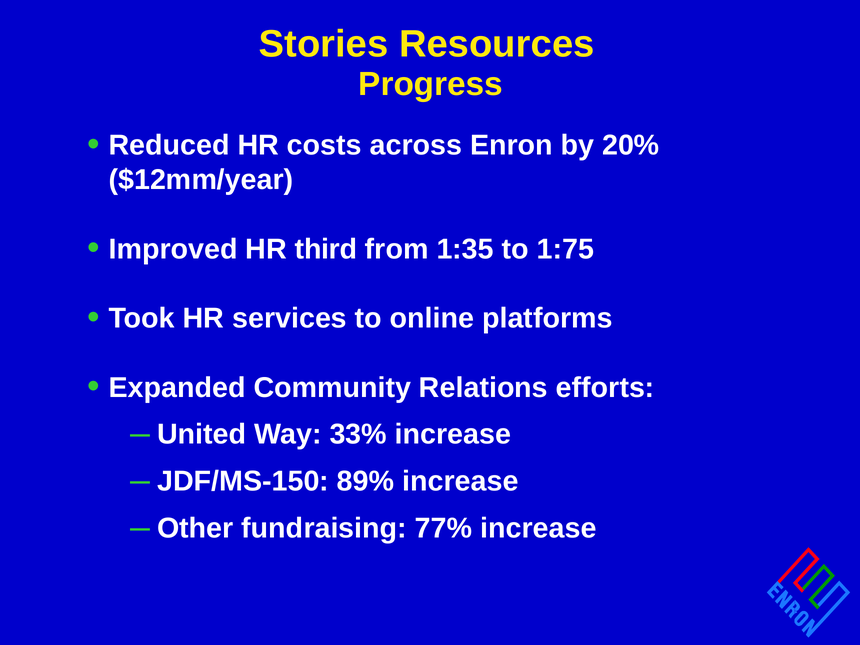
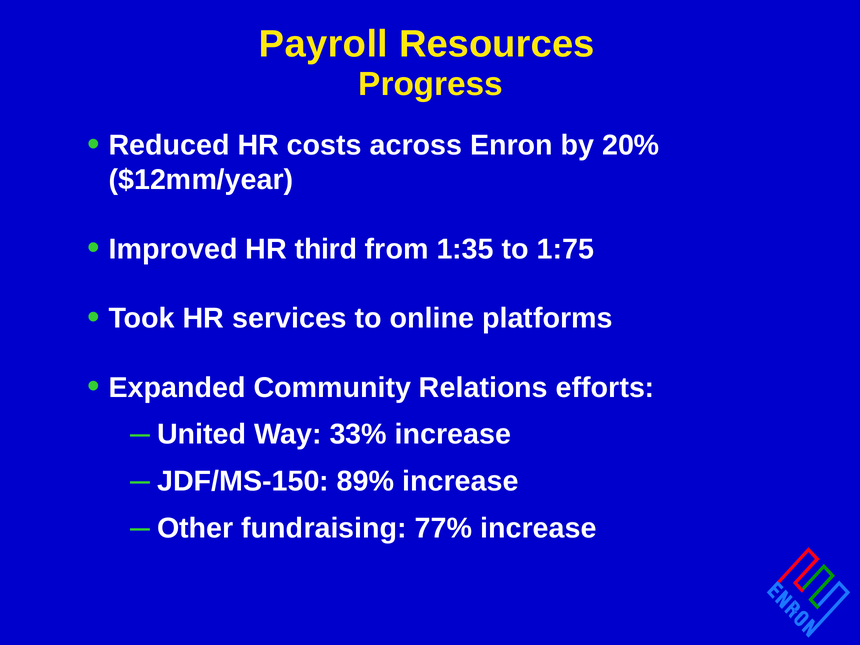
Stories: Stories -> Payroll (324, 44)
